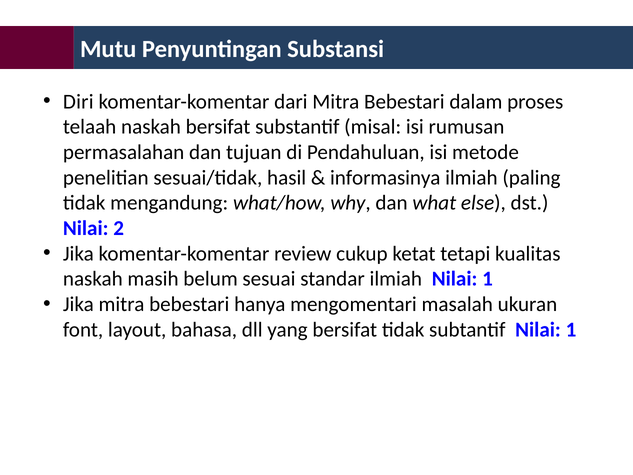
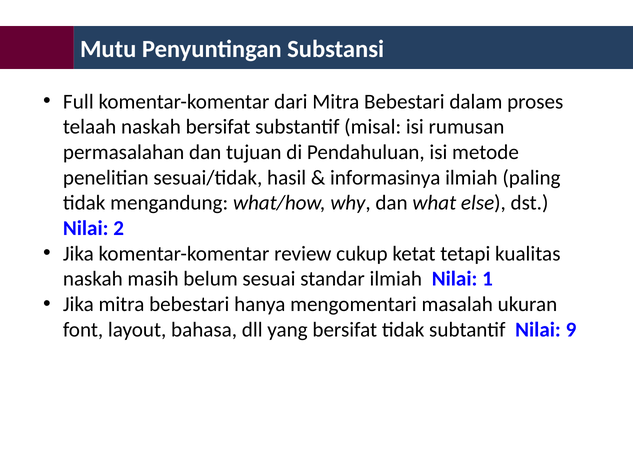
Diri: Diri -> Full (78, 102)
1: 1 -> 9 (571, 330)
